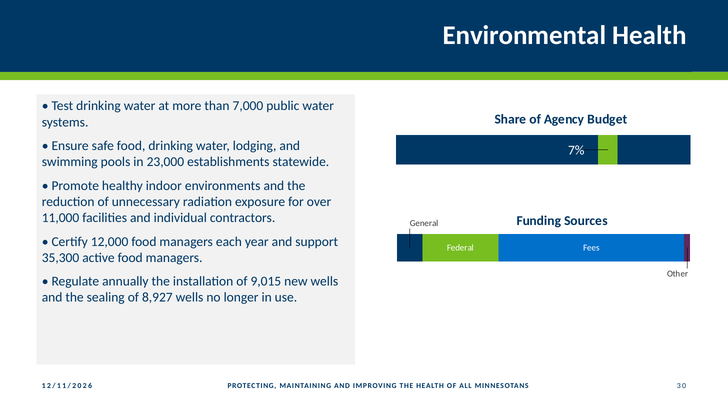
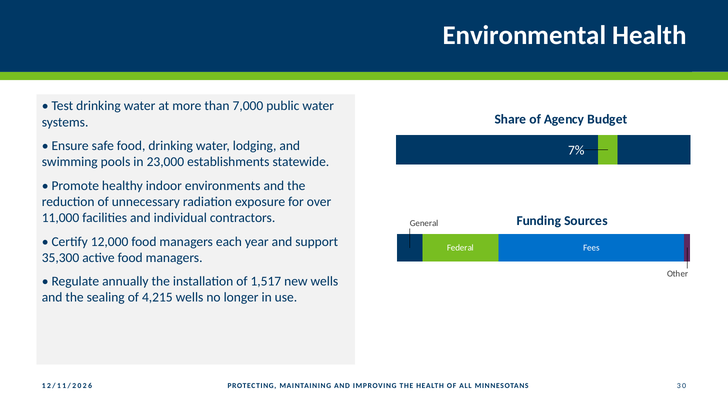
9,015: 9,015 -> 1,517 (266, 282)
8,927: 8,927 -> 4,215 (157, 298)
